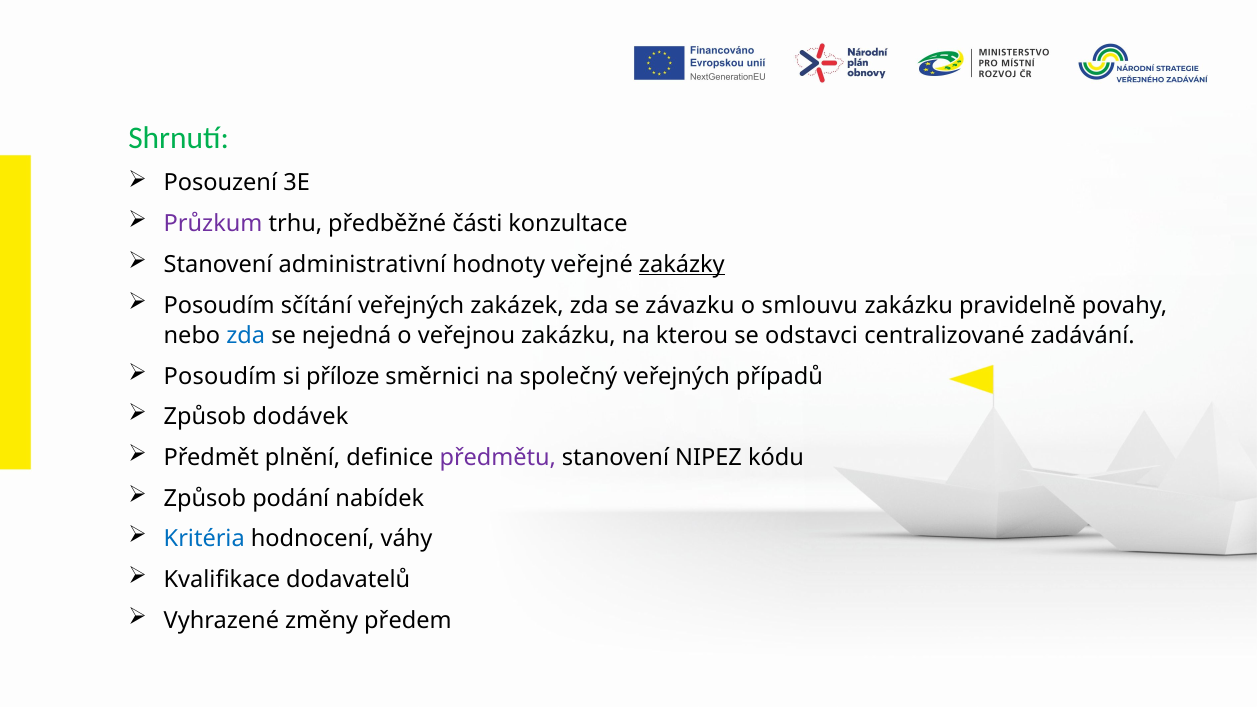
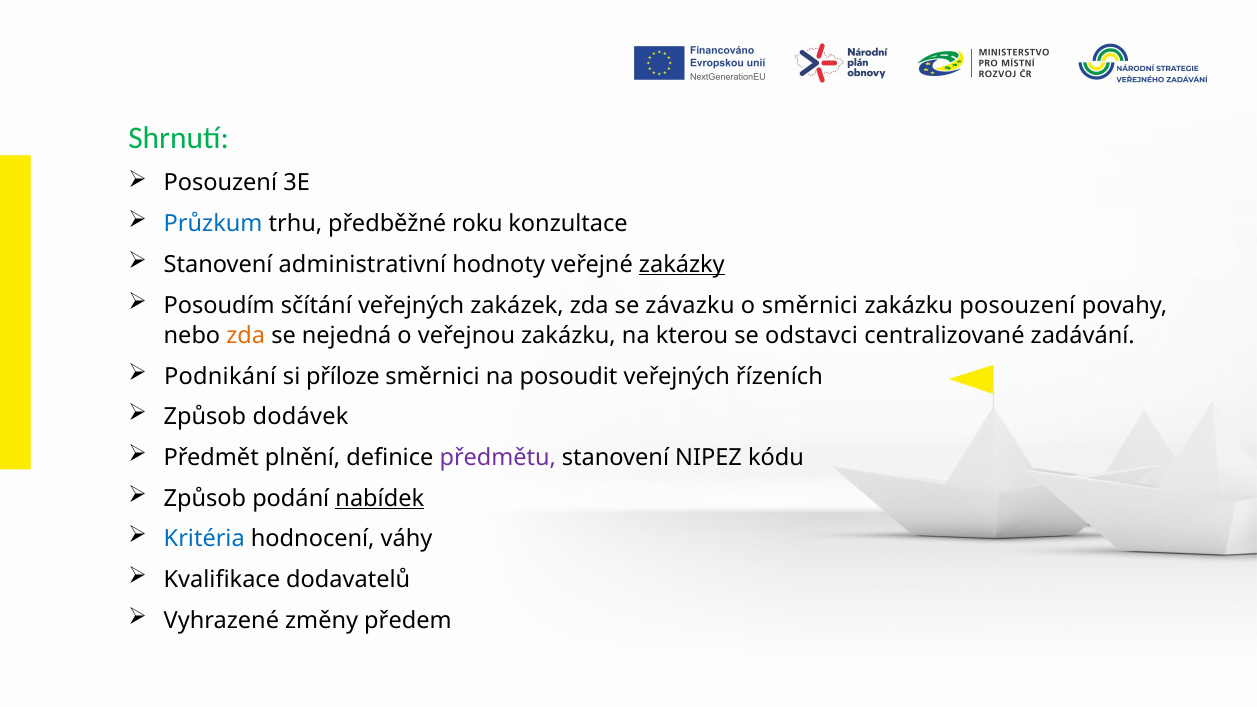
Průzkum colour: purple -> blue (213, 224)
části: části -> roku (477, 224)
o smlouvu: smlouvu -> směrnici (810, 305)
zakázku pravidelně: pravidelně -> posouzení (1017, 305)
zda colour: blue -> orange (246, 336)
Posoudím: Posoudím -> Podnikání (220, 376)
společný: společný -> posoudit (569, 376)
případů: případů -> řízeních (779, 376)
nabídek underline: none -> present (380, 498)
